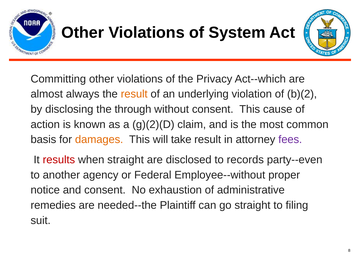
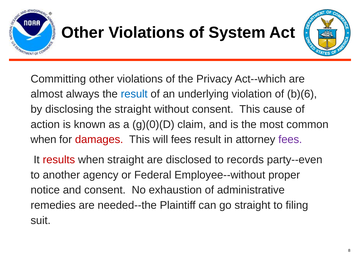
result colour: orange -> blue (134, 94)
b)(2: b)(2 -> b)(6 (302, 94)
the through: through -> straight (133, 109)
g)(2)(D: g)(2)(D -> g)(0)(D (153, 124)
basis: basis -> when (43, 140)
damages colour: orange -> red (99, 140)
will take: take -> fees (181, 140)
